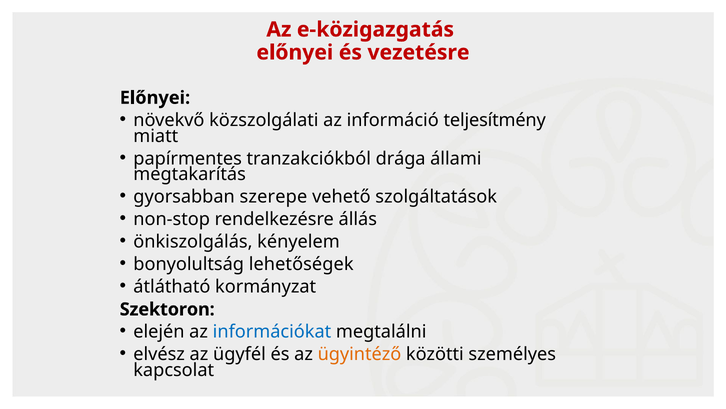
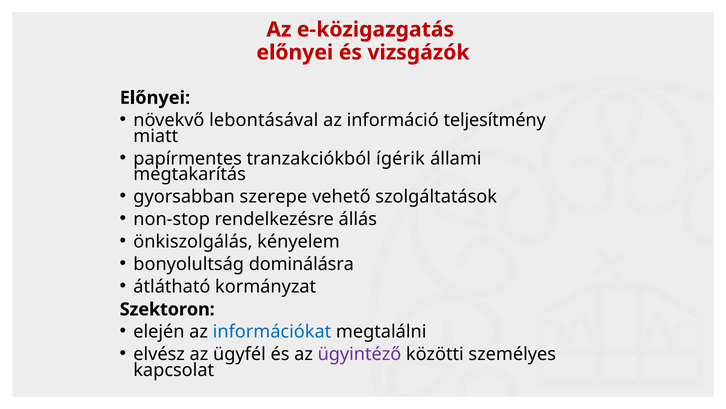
vezetésre: vezetésre -> vizsgázók (418, 52)
közszolgálati: közszolgálati -> lebontásával (264, 120)
drága: drága -> ígérik (400, 158)
lehetőségek: lehetőségek -> dominálásra (301, 264)
ügyintéző colour: orange -> purple (359, 354)
